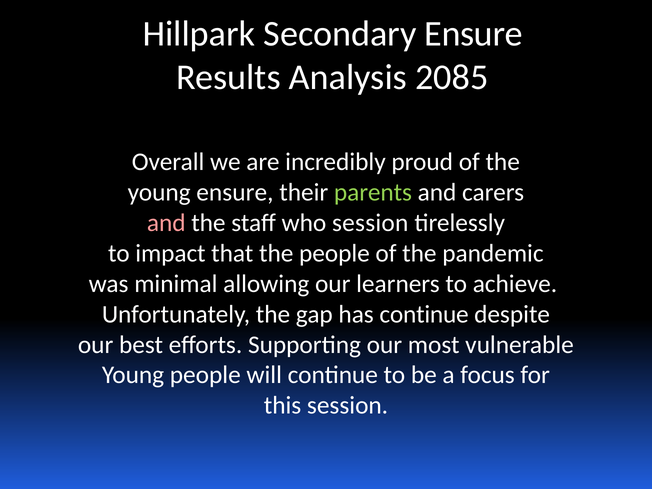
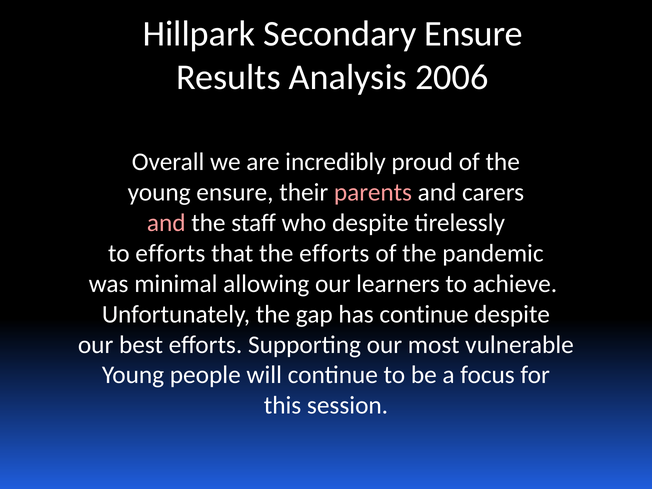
2085: 2085 -> 2006 (452, 77)
parents colour: light green -> pink (373, 192)
who session: session -> despite (370, 223)
to impact: impact -> efforts (170, 253)
the people: people -> efforts (334, 253)
